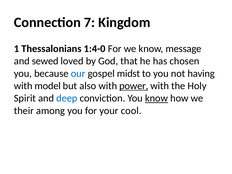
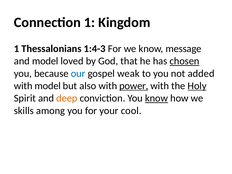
Connection 7: 7 -> 1 (90, 22)
1:4-0: 1:4-0 -> 1:4-3 (95, 49)
and sewed: sewed -> model (45, 61)
chosen underline: none -> present (185, 61)
midst: midst -> weak (128, 73)
having: having -> added (201, 73)
Holy underline: none -> present (197, 86)
deep colour: blue -> orange (67, 98)
their: their -> skills (24, 111)
